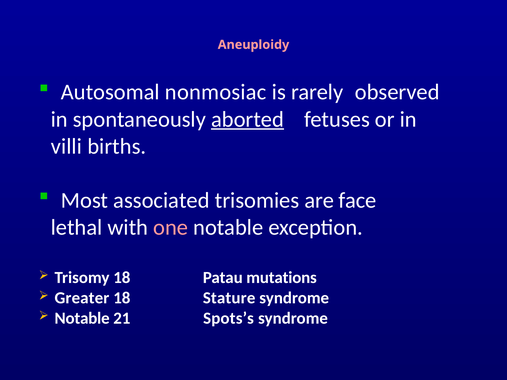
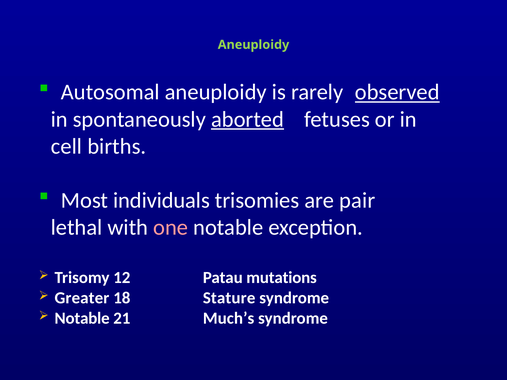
Aneuploidy colour: pink -> light green (254, 45)
Autosomal nonmosiac: nonmosiac -> aneuploidy (216, 92)
observed underline: none -> present (397, 92)
villi: villi -> cell (66, 146)
associated: associated -> individuals (162, 200)
face: face -> pair (357, 200)
Trisomy 18: 18 -> 12 (122, 278)
Spots’s: Spots’s -> Much’s (229, 318)
